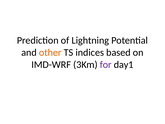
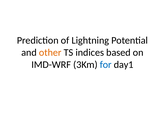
for colour: purple -> blue (106, 65)
